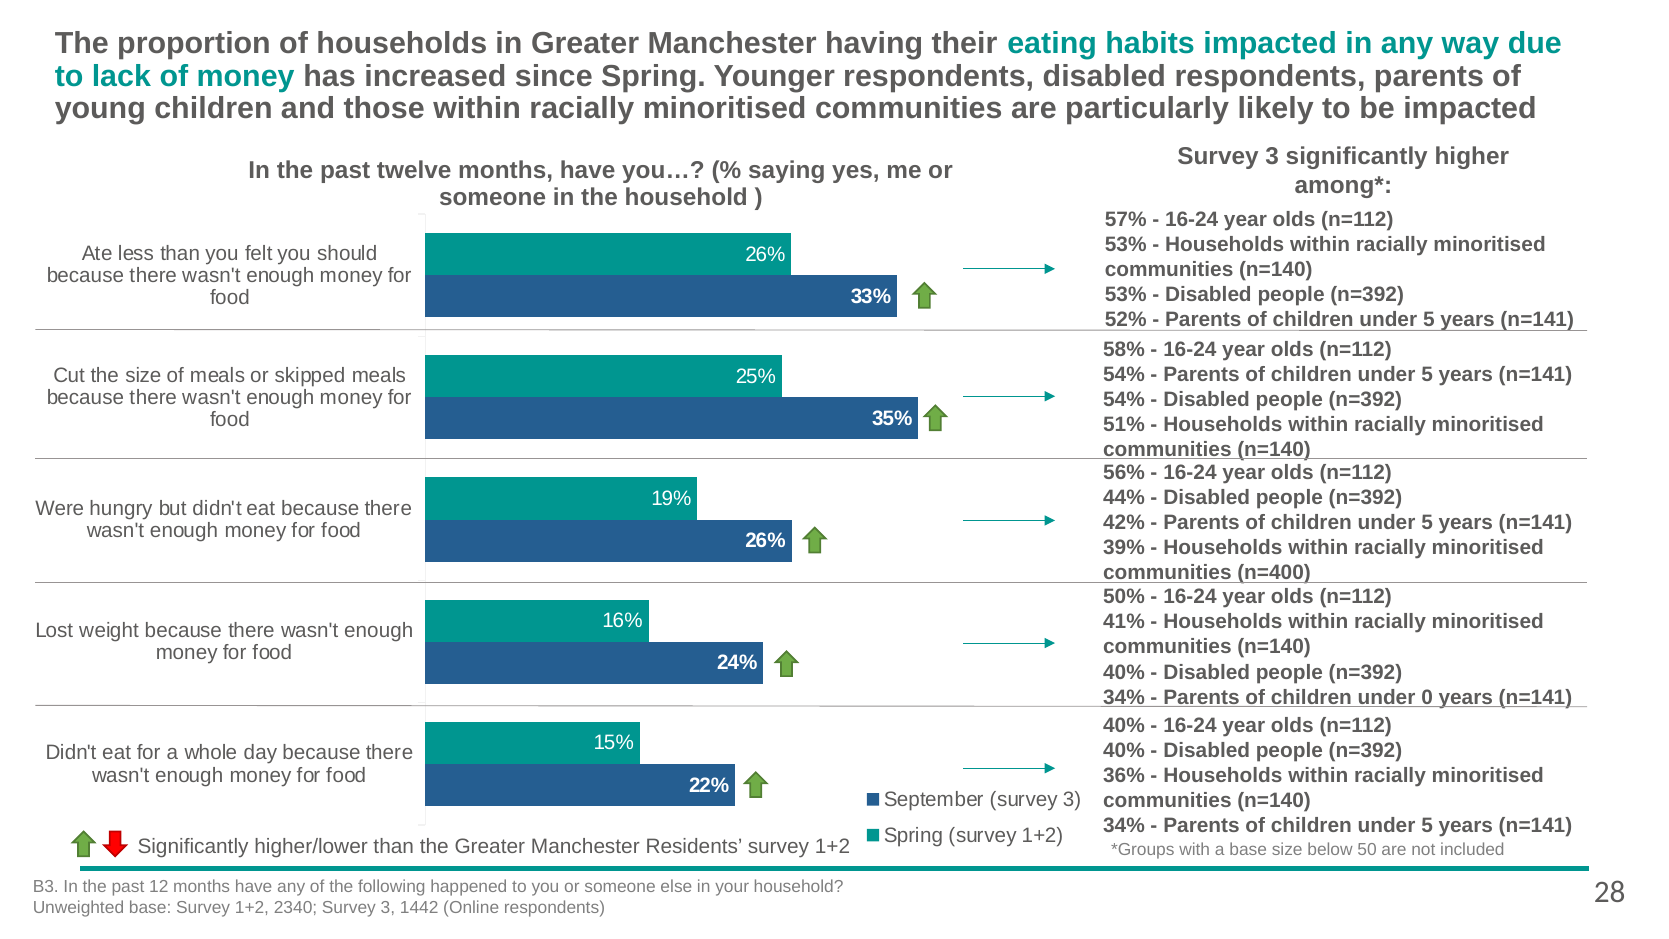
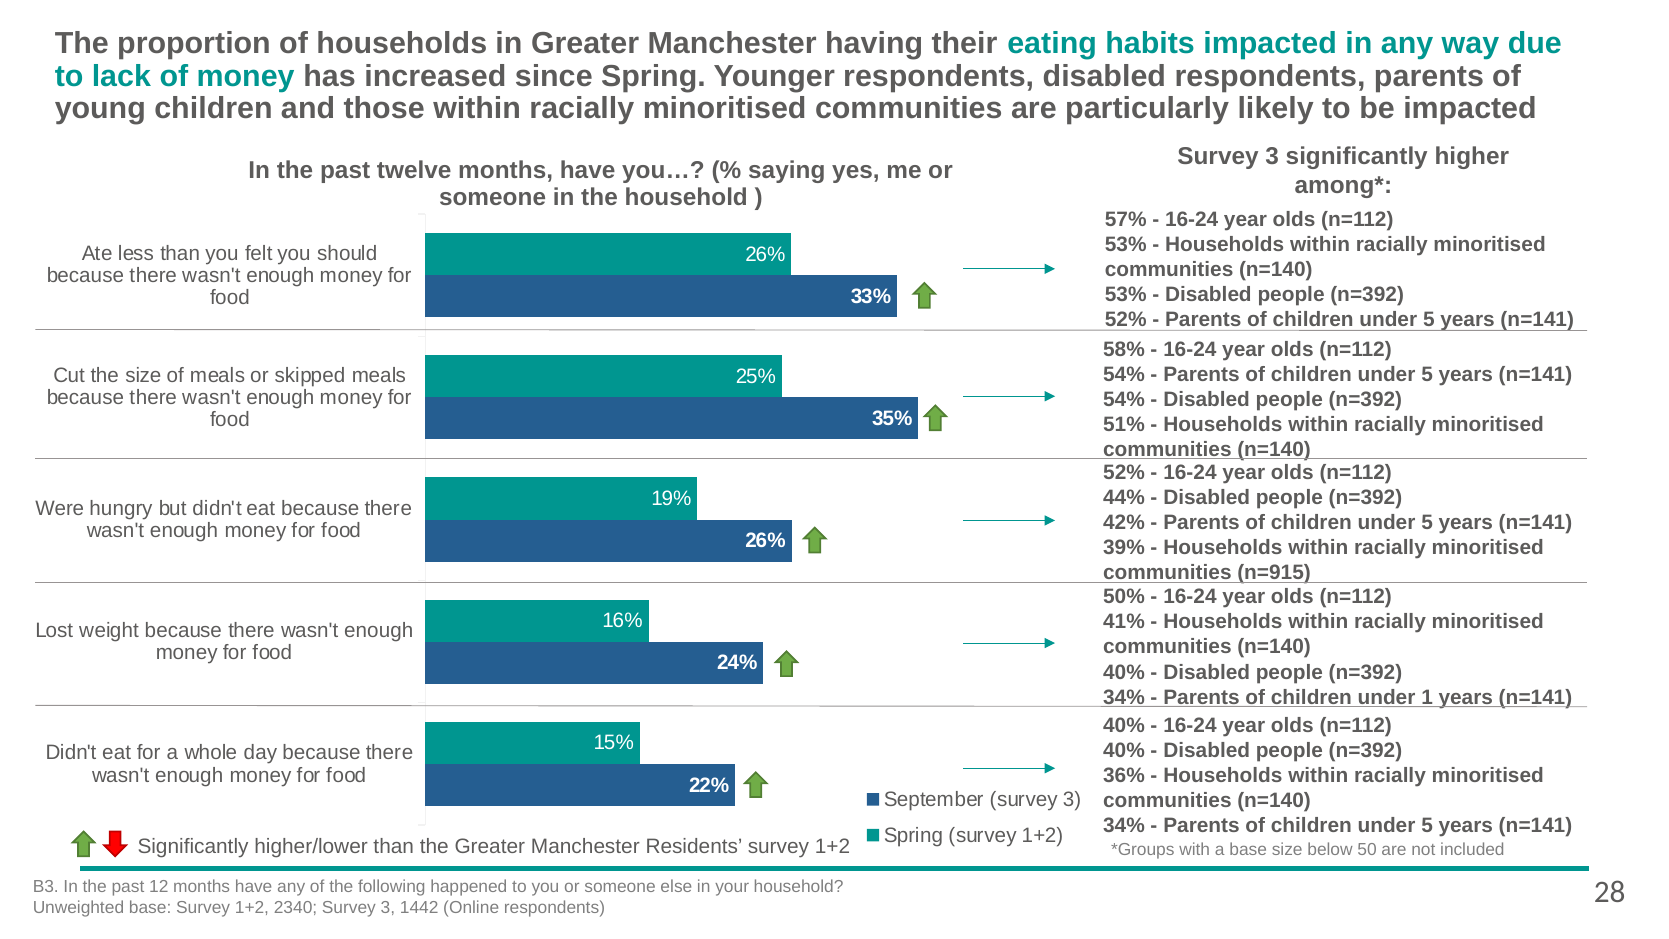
56%: 56% -> 52% (1124, 472)
n=400: n=400 -> n=915 (1274, 572)
0: 0 -> 1 (1427, 697)
